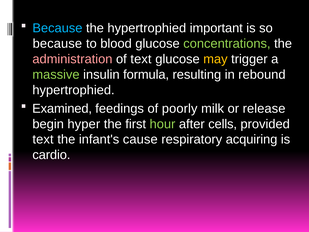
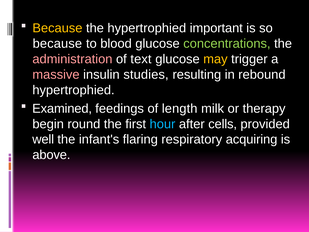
Because colour: light blue -> yellow (57, 28)
massive colour: light green -> pink (56, 75)
formula: formula -> studies (146, 75)
poorly: poorly -> length (180, 108)
release: release -> therapy (264, 108)
hyper: hyper -> round (84, 124)
hour colour: light green -> light blue (163, 124)
text: text -> well (43, 139)
cause: cause -> flaring (140, 139)
cardio: cardio -> above (51, 155)
